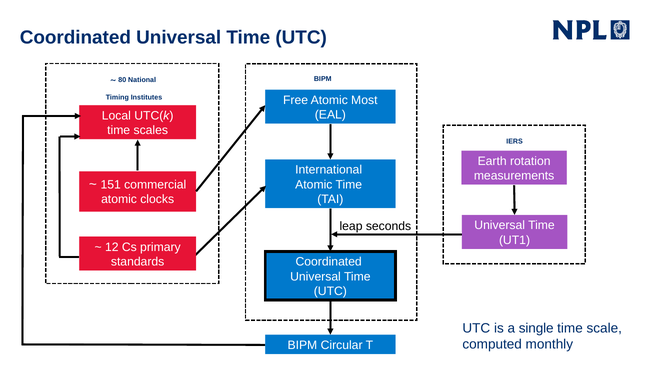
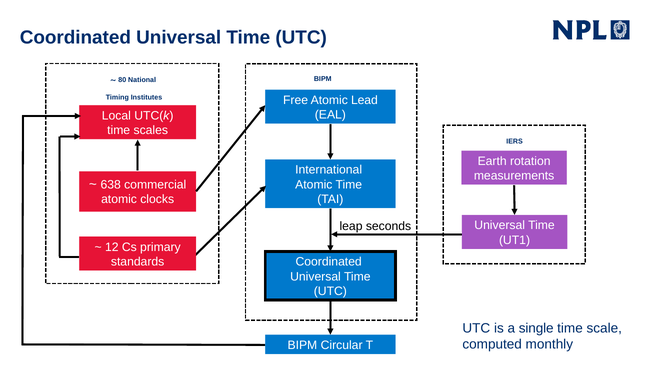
Most: Most -> Lead (364, 100)
151: 151 -> 638 (111, 185)
